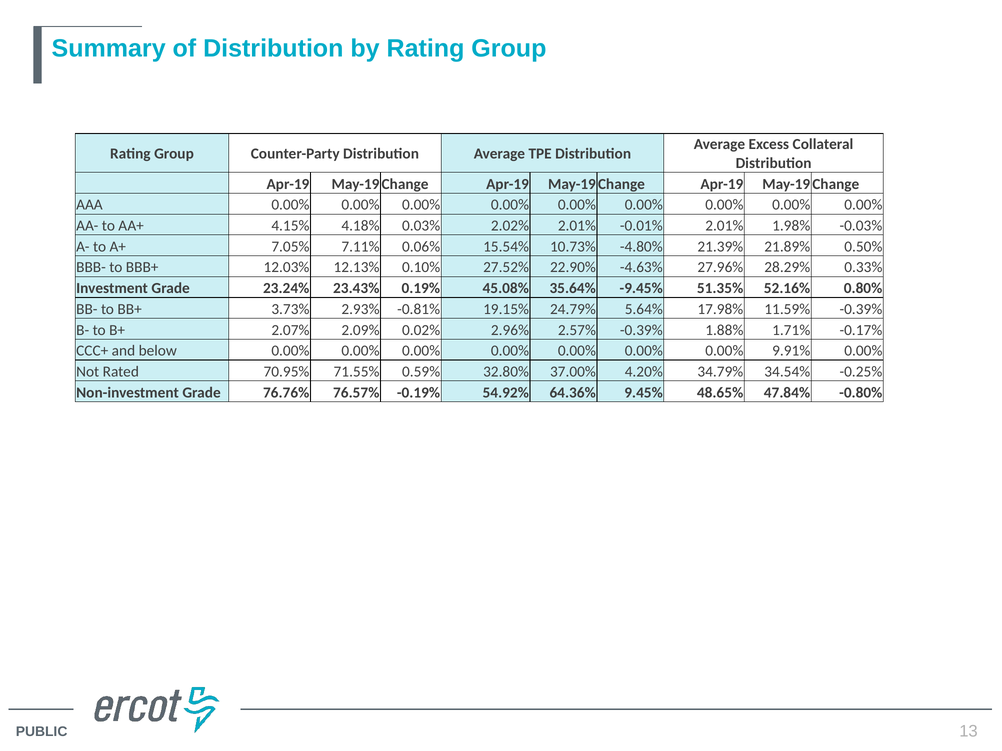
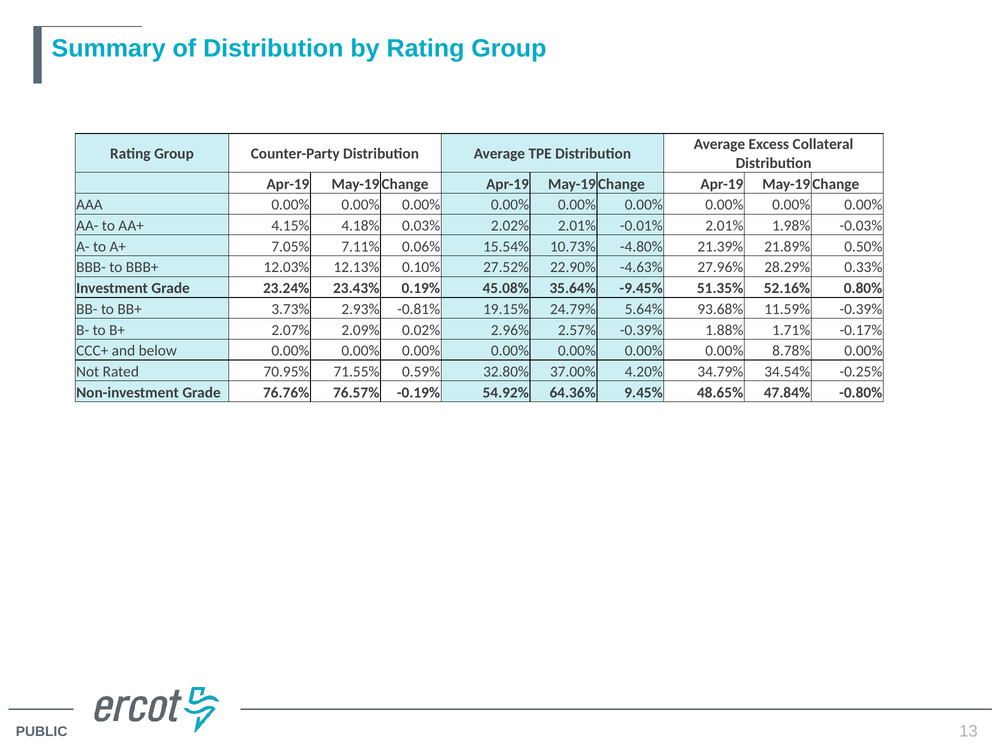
17.98%: 17.98% -> 93.68% (720, 309)
9.91%: 9.91% -> 8.78% (791, 351)
